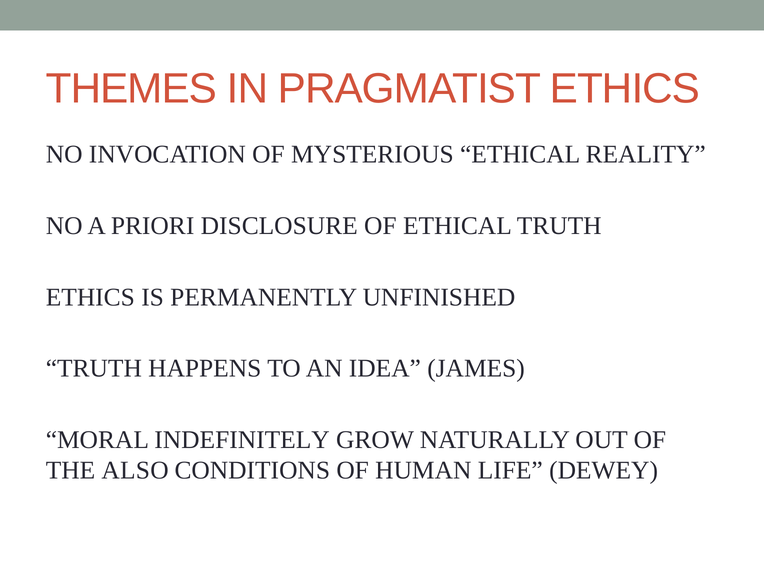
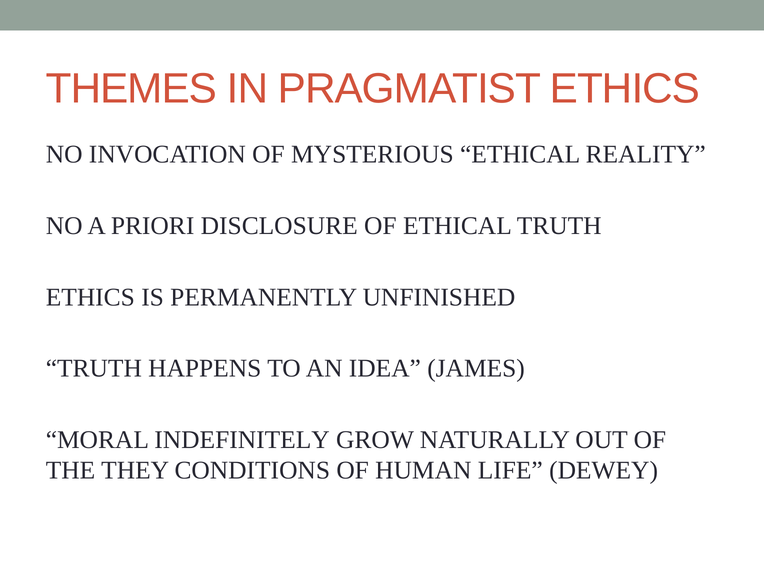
ALSO: ALSO -> THEY (135, 470)
